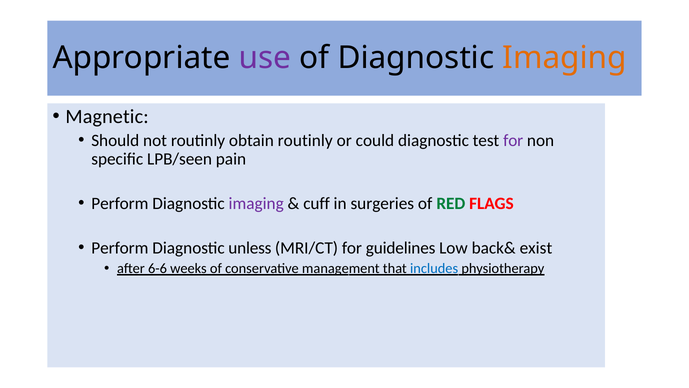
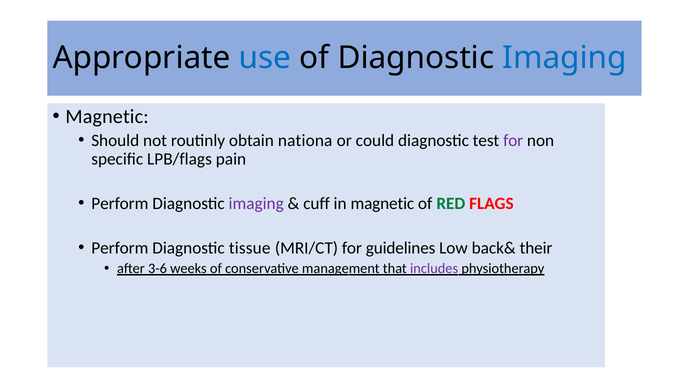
use colour: purple -> blue (265, 58)
Imaging colour: orange -> blue (565, 58)
obtain routinly: routinly -> nationa (305, 140)
LPB/seen: LPB/seen -> LPB/flags (179, 159)
in surgeries: surgeries -> magnetic (382, 203)
unless: unless -> tissue (250, 248)
exist: exist -> their (536, 248)
6-6: 6-6 -> 3-6 (157, 268)
includes colour: blue -> purple (434, 268)
